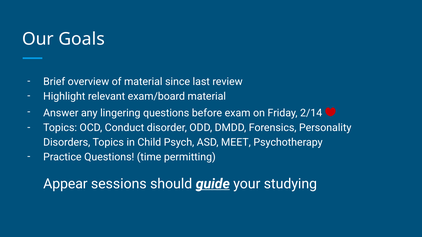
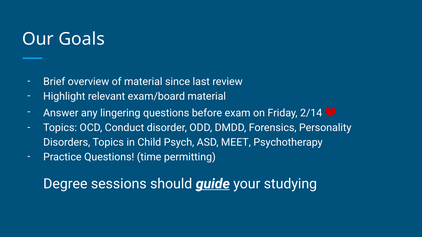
Appear: Appear -> Degree (65, 184)
